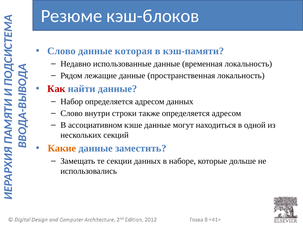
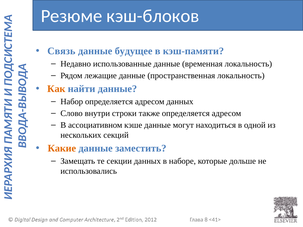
Слово: Слово -> Связь (61, 51)
которая: которая -> будущее (134, 51)
Как colour: red -> orange (56, 89)
